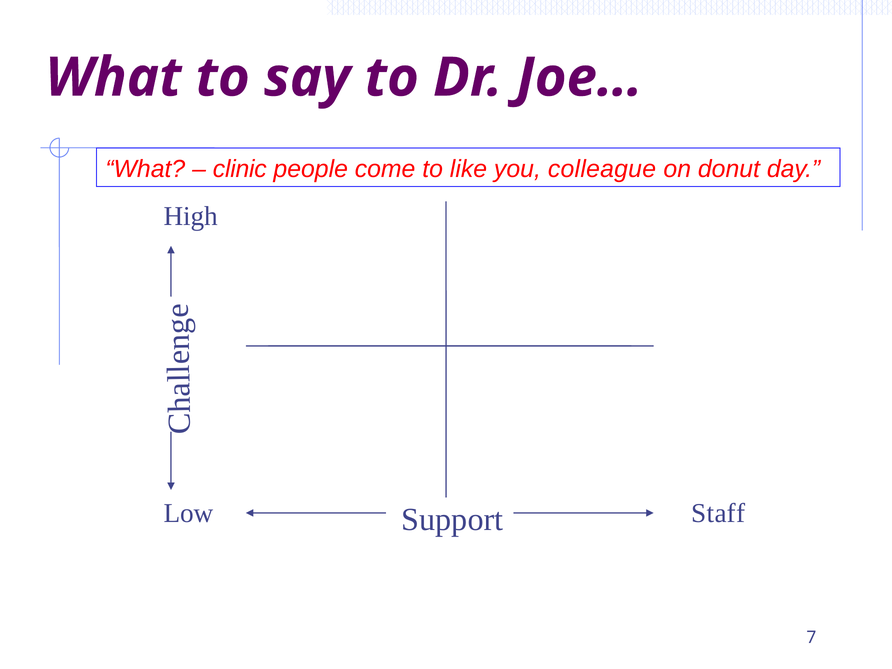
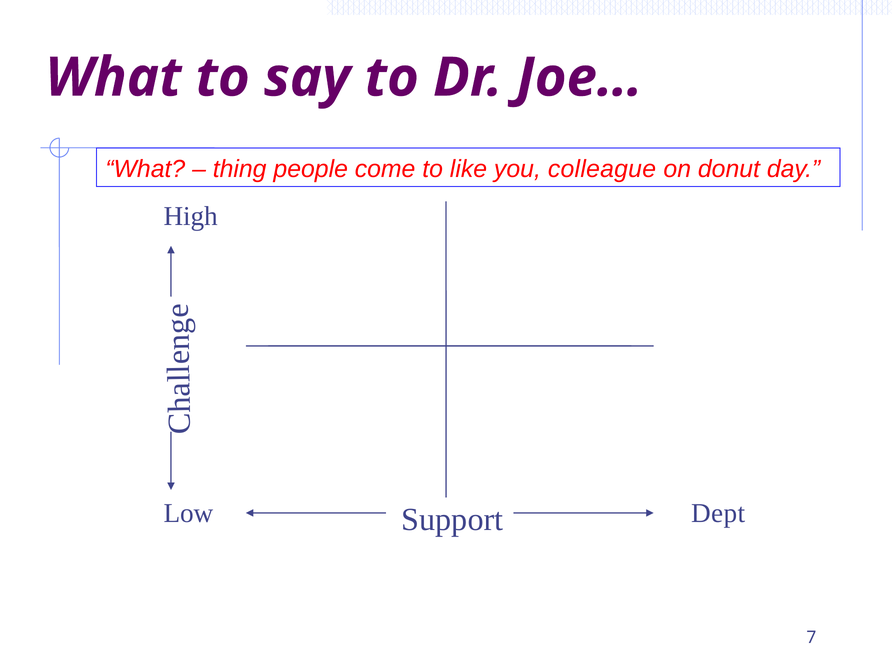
clinic: clinic -> thing (240, 169)
Staff: Staff -> Dept (718, 513)
